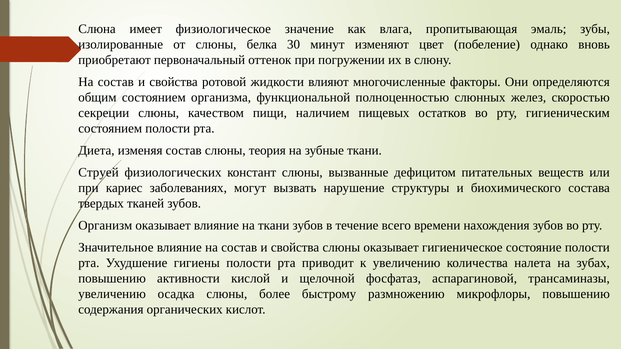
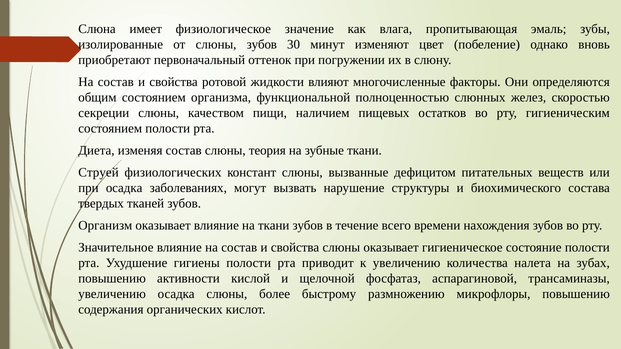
слюны белка: белка -> зубов (262, 44)
при кариес: кариес -> осадка (124, 188)
